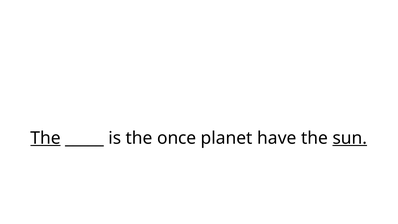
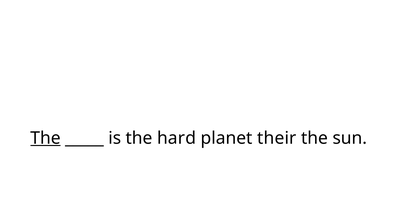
once: once -> hard (177, 138)
have: have -> their (277, 138)
sun underline: present -> none (350, 138)
